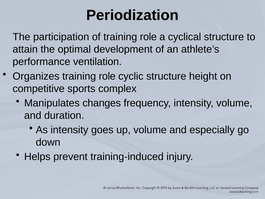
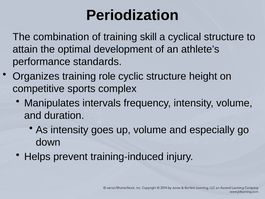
participation: participation -> combination (61, 37)
of training role: role -> skill (148, 37)
ventilation: ventilation -> standards (97, 62)
changes: changes -> intervals (102, 103)
